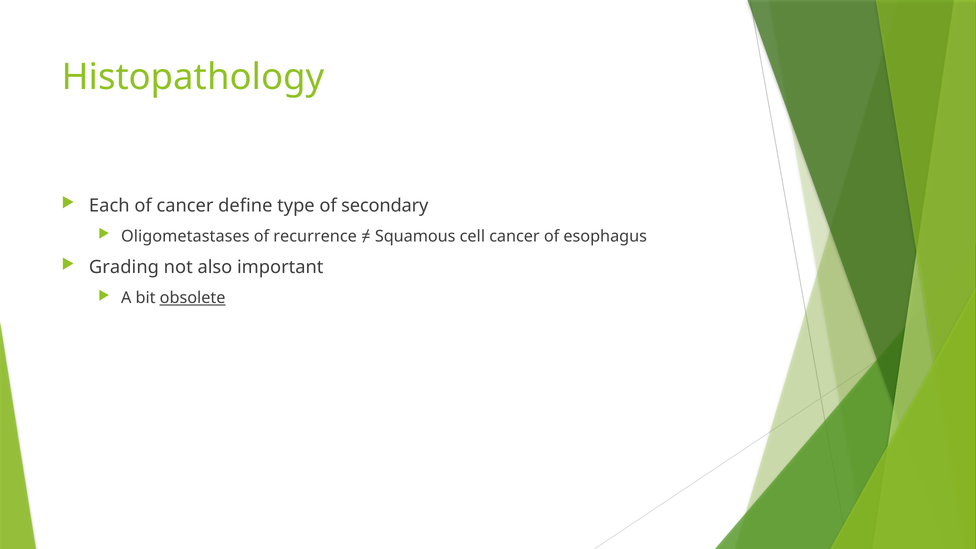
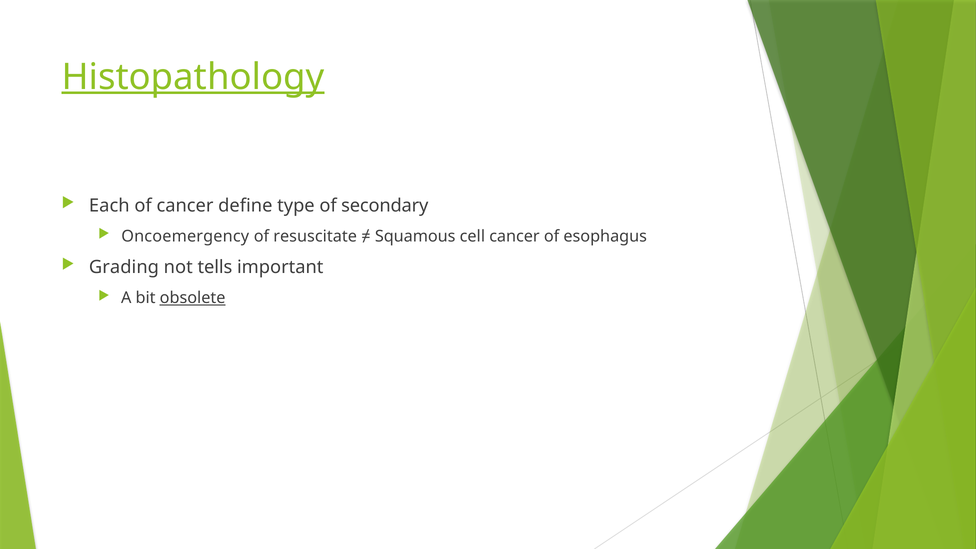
Histopathology underline: none -> present (193, 77)
Oligometastases: Oligometastases -> Oncoemergency (185, 236)
recurrence: recurrence -> resuscitate (315, 236)
also: also -> tells (215, 267)
